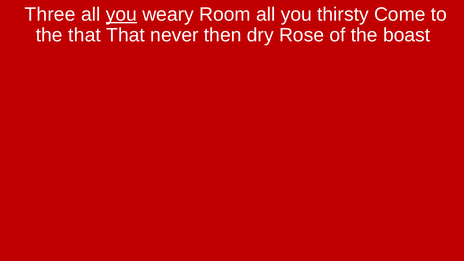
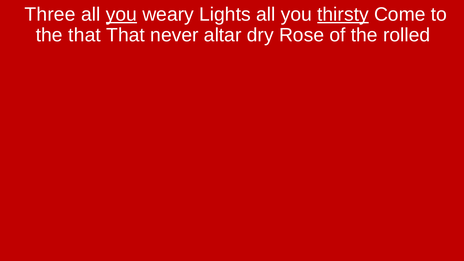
Room: Room -> Lights (225, 14)
thirsty underline: none -> present (343, 14)
then: then -> altar (223, 35)
boast: boast -> rolled (407, 35)
